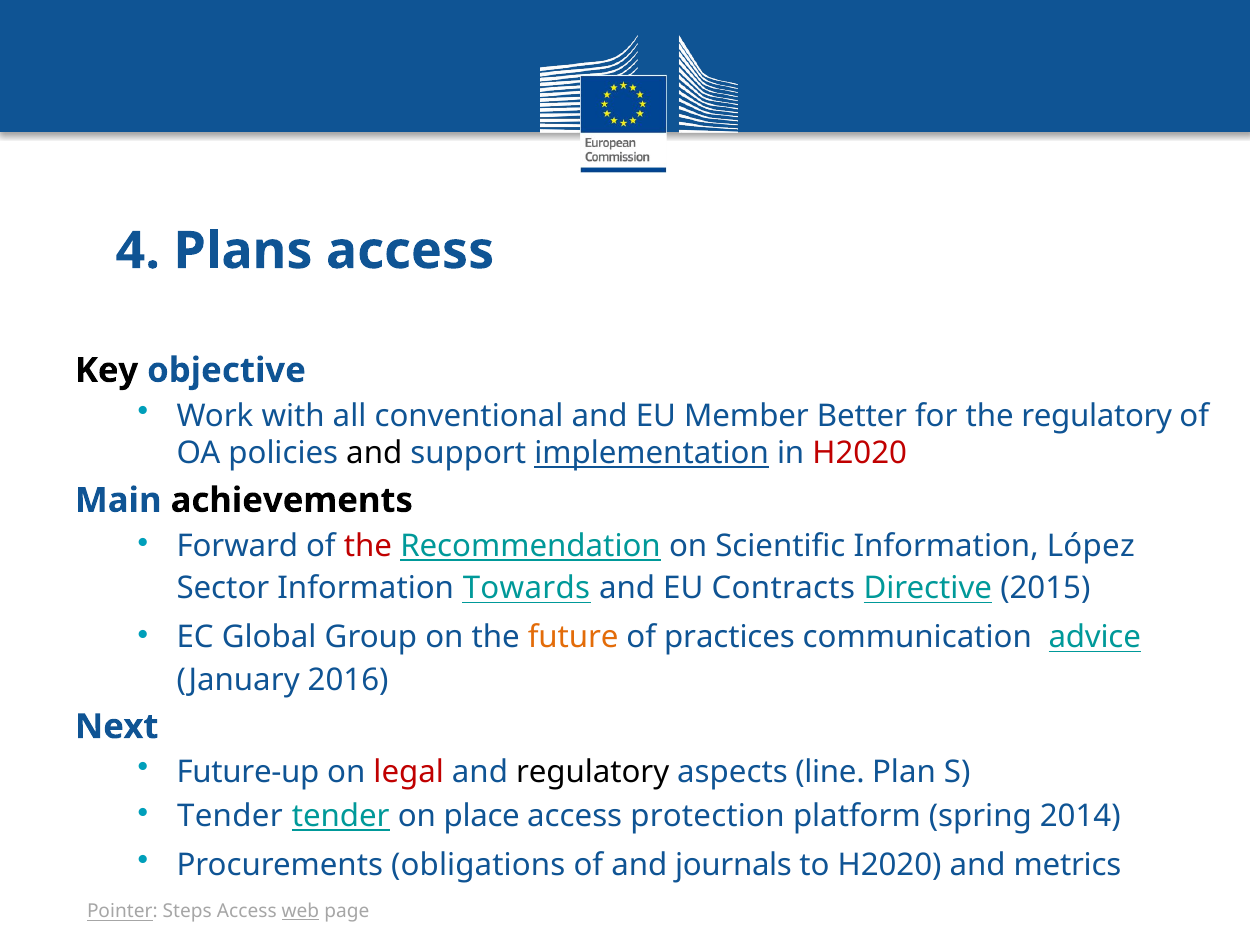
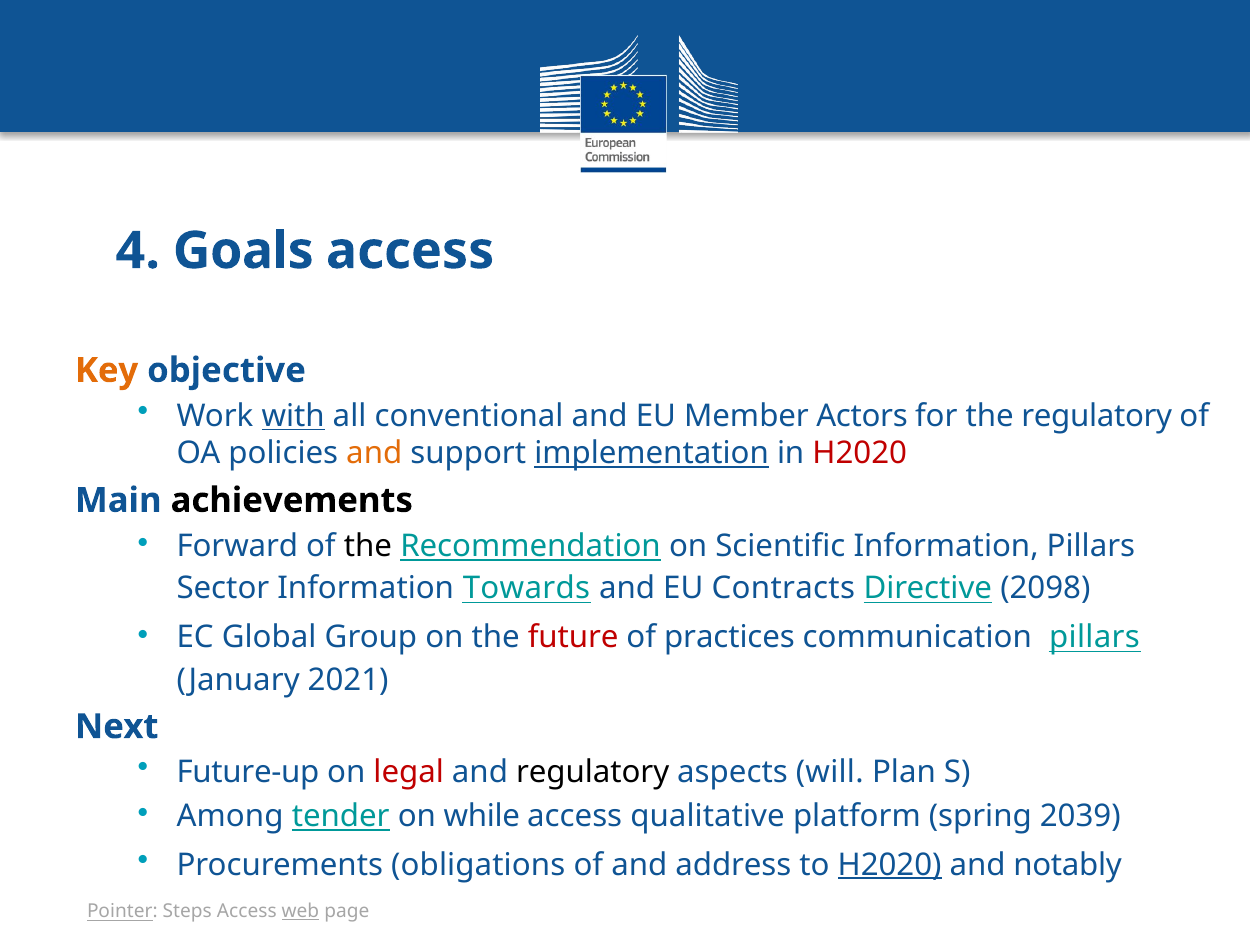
Plans: Plans -> Goals (243, 251)
Key colour: black -> orange (107, 370)
with underline: none -> present (293, 416)
Better: Better -> Actors (862, 416)
and colour: black -> orange (374, 453)
the colour: red -> black (368, 546)
Information López: López -> Pillars (1091, 546)
2015: 2015 -> 2098 (1045, 588)
future colour: orange -> red (573, 637)
communication advice: advice -> pillars (1095, 637)
2016: 2016 -> 2021 (348, 680)
line: line -> will (830, 772)
Tender: Tender -> Among (230, 816)
place: place -> while (482, 816)
protection: protection -> qualitative (708, 816)
2014: 2014 -> 2039 (1080, 816)
journals: journals -> address (733, 864)
H2020 underline: none -> present (890, 864)
metrics: metrics -> notably (1068, 864)
